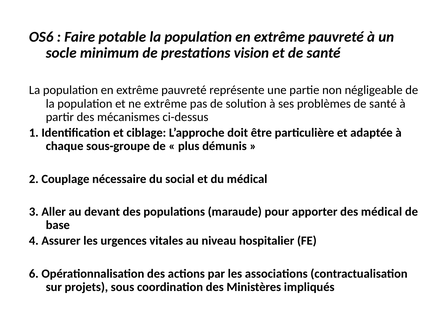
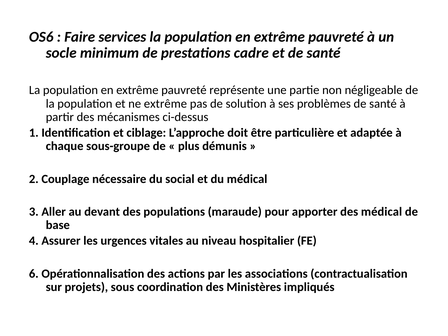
potable: potable -> services (122, 37)
vision: vision -> cadre (251, 53)
